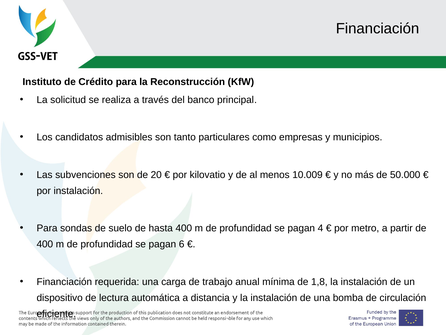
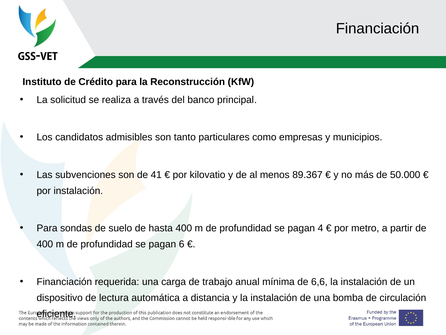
20: 20 -> 41 (156, 175)
10.009: 10.009 -> 89.367 (307, 175)
1,8: 1,8 -> 6,6 (319, 281)
